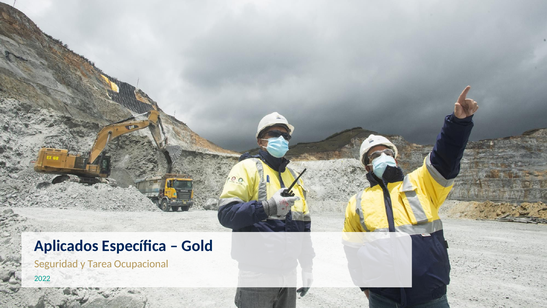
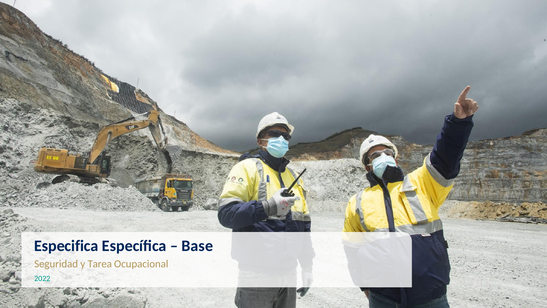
Aplicados: Aplicados -> Especifica (66, 246)
Gold: Gold -> Base (197, 246)
